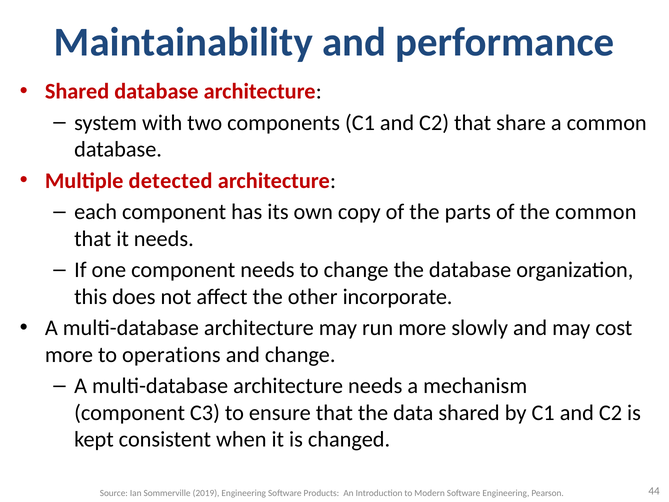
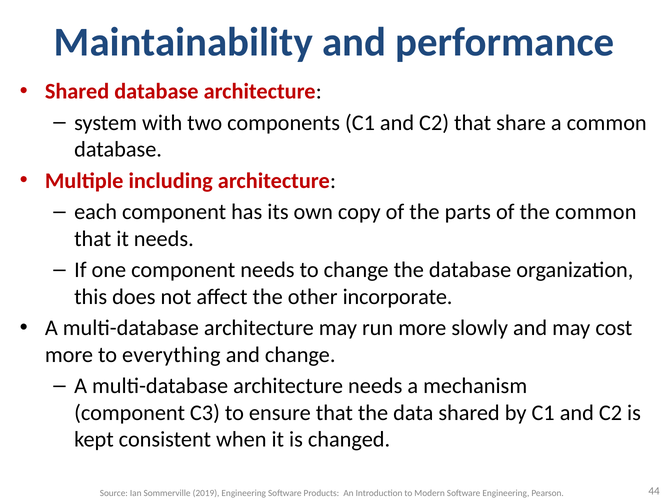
detected: detected -> including (171, 181)
operations: operations -> everything (171, 355)
